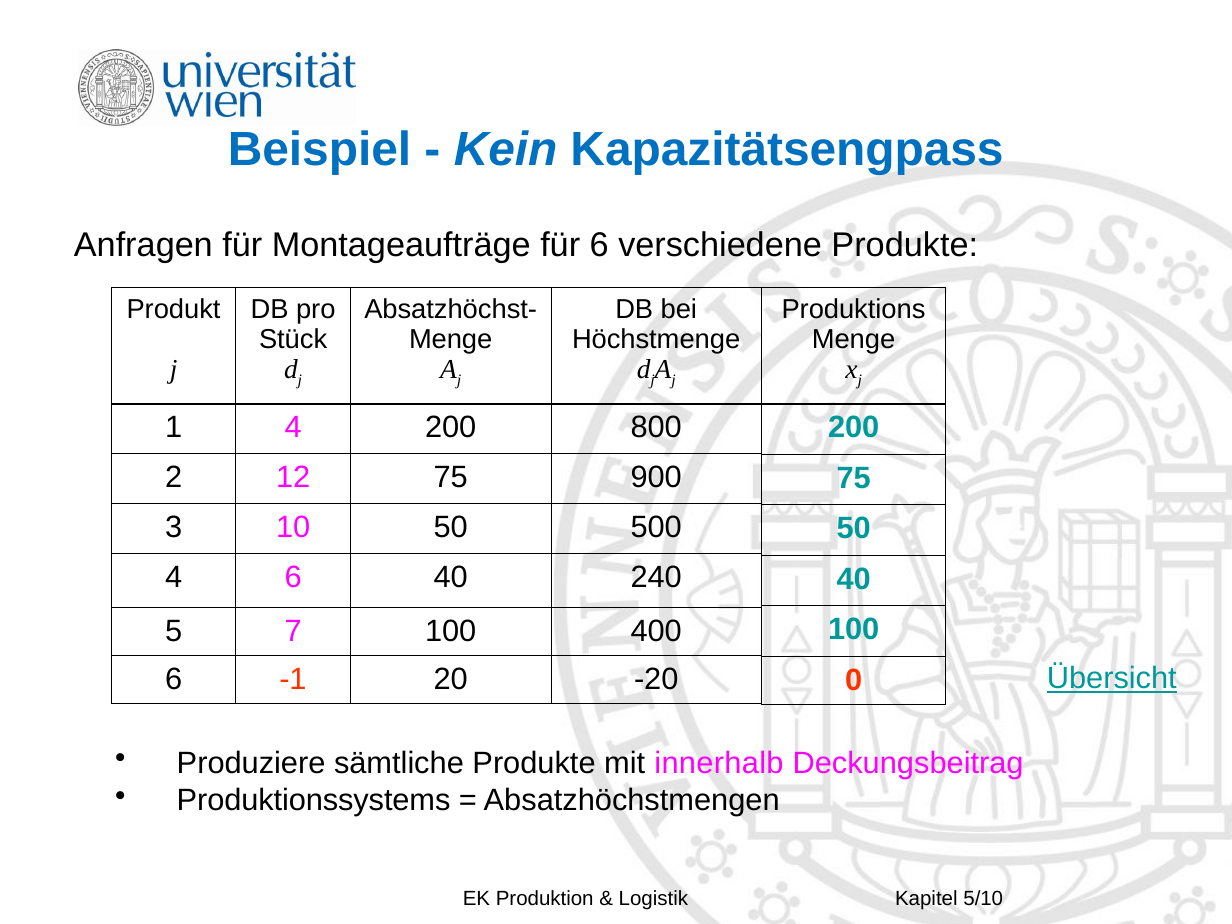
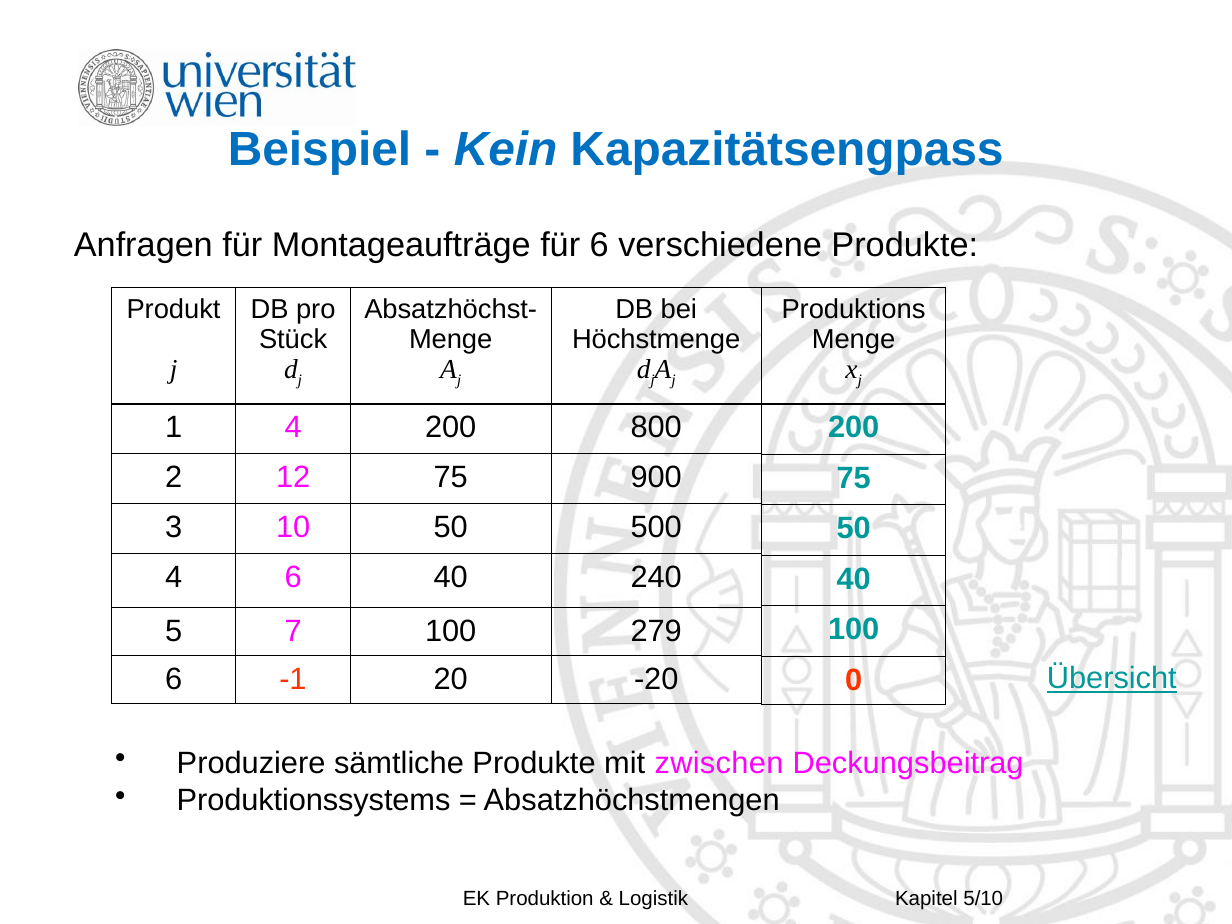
400: 400 -> 279 (656, 631)
innerhalb: innerhalb -> zwischen (719, 763)
